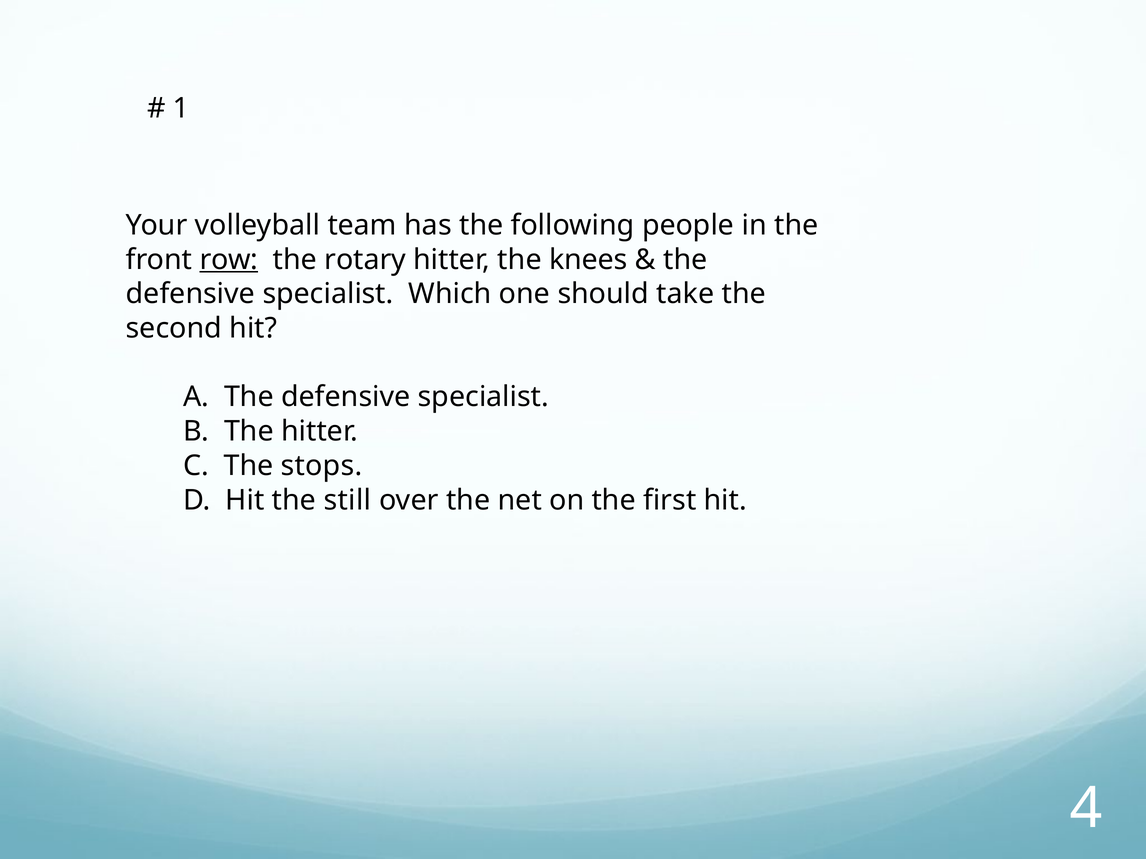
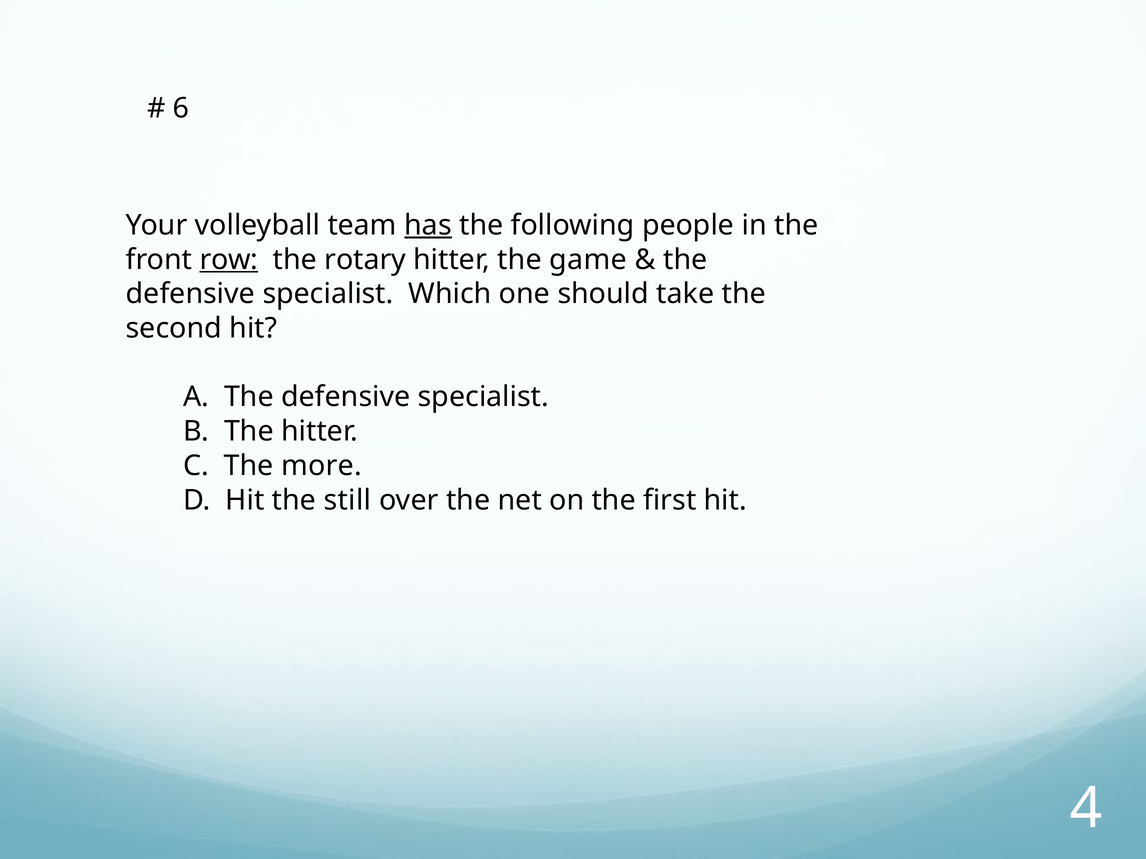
1: 1 -> 6 (181, 108)
has underline: none -> present (428, 225)
knees: knees -> game (588, 260)
stops: stops -> more (322, 466)
